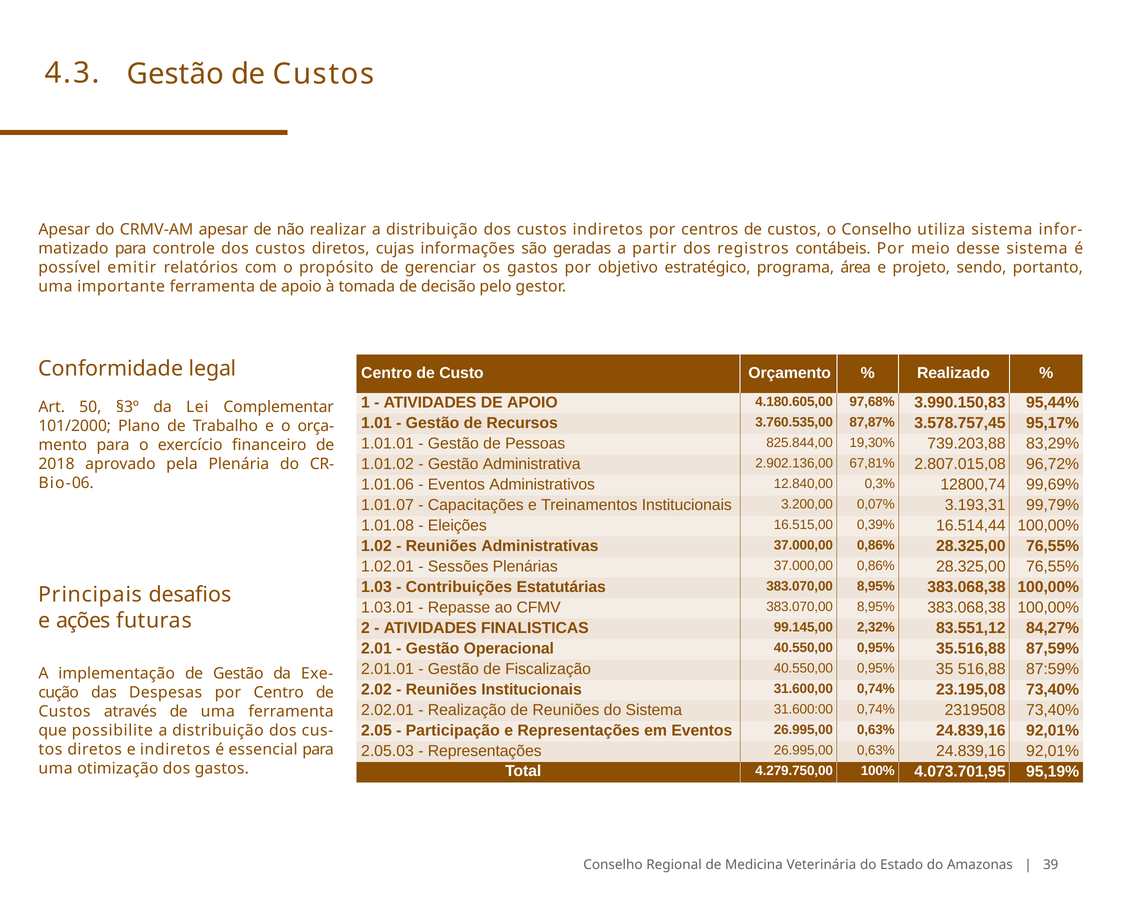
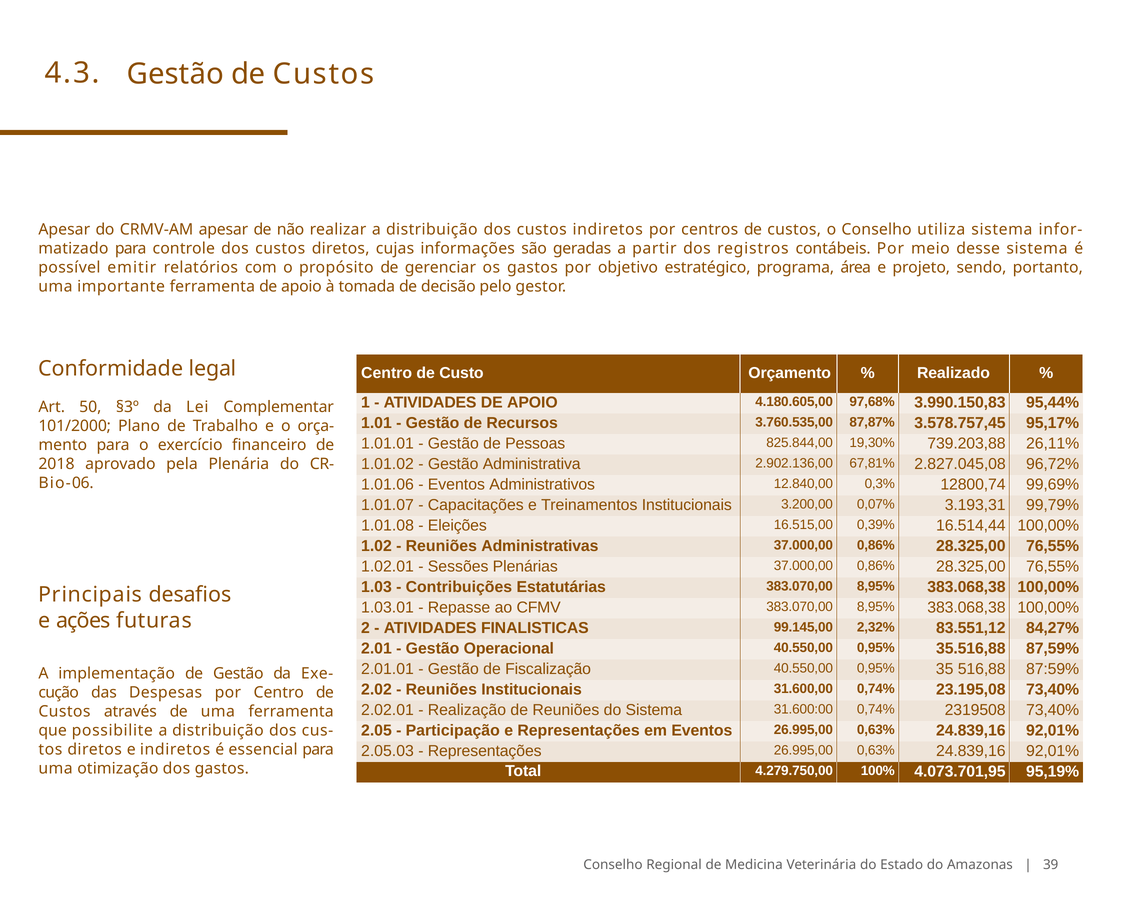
83,29%: 83,29% -> 26,11% (1053, 444)
2.807.015,08: 2.807.015,08 -> 2.827.045,08 (960, 464)
